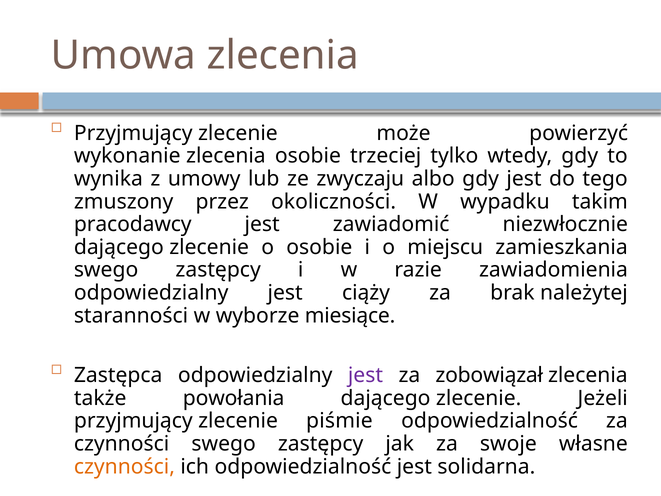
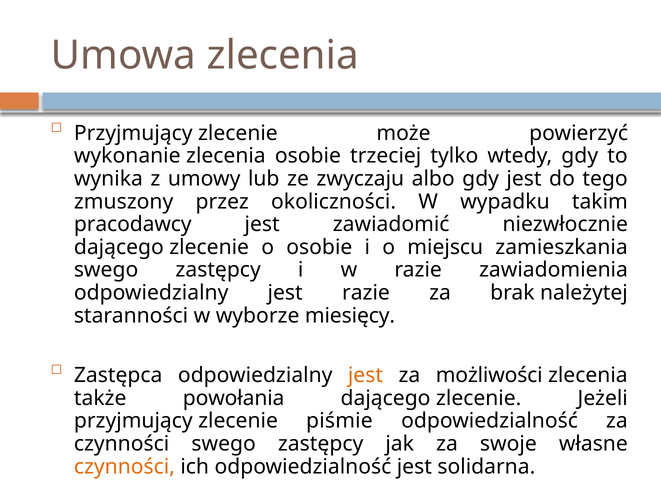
jest ciąży: ciąży -> razie (366, 293)
miesiące: miesiące -> miesięcy (350, 315)
jest colour: purple -> orange (365, 375)
zobowiązał: zobowiązał -> możliwości (489, 375)
